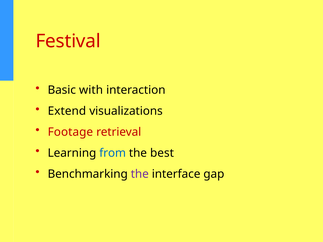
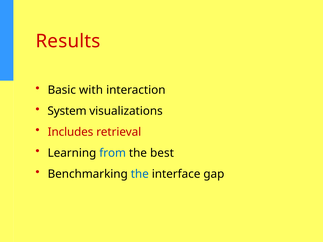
Festival: Festival -> Results (68, 41)
Extend: Extend -> System (67, 111)
Footage: Footage -> Includes (70, 132)
the colour: purple -> blue (140, 174)
